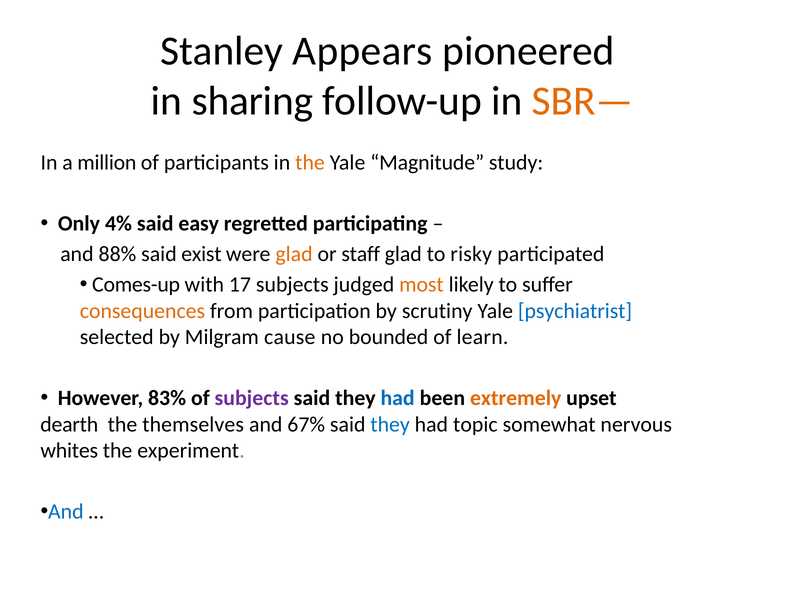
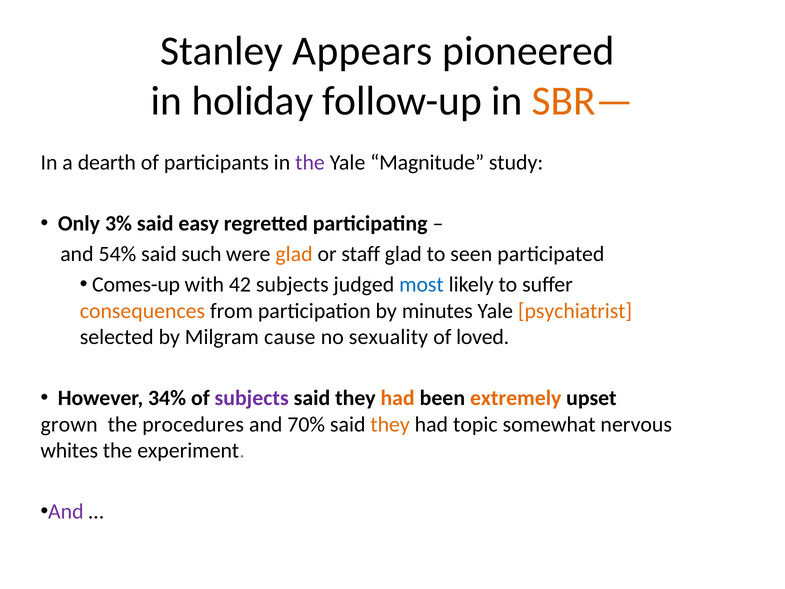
sharing: sharing -> holiday (252, 101)
million: million -> dearth (107, 162)
the colour: orange -> purple (310, 162)
4%: 4% -> 3% (119, 224)
88%: 88% -> 54% (117, 254)
exist: exist -> such (201, 254)
risky: risky -> seen (471, 254)
17: 17 -> 42 (240, 285)
most colour: orange -> blue (421, 285)
scrutiny: scrutiny -> minutes (437, 311)
psychiatrist colour: blue -> orange (575, 311)
bounded: bounded -> sexuality (388, 337)
learn: learn -> loved (483, 337)
83%: 83% -> 34% (167, 398)
had colour: blue -> orange (398, 398)
dearth: dearth -> grown (69, 424)
themselves: themselves -> procedures (193, 424)
67%: 67% -> 70% (306, 424)
they colour: blue -> orange (390, 424)
And colour: blue -> purple (66, 511)
